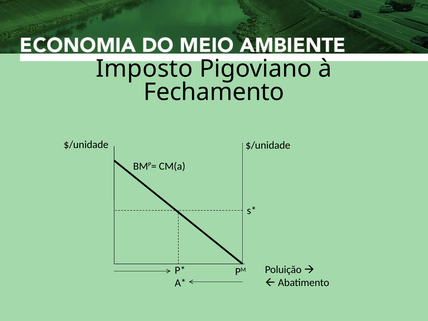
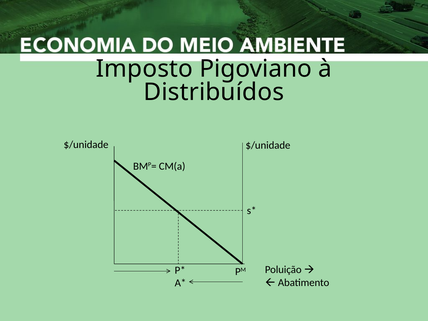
Fechamento: Fechamento -> Distribuídos (214, 92)
